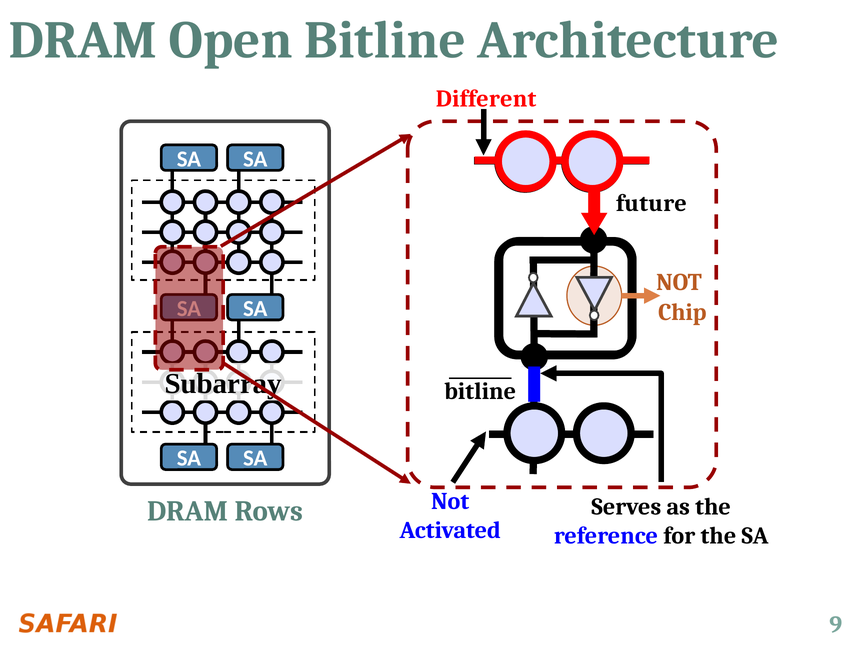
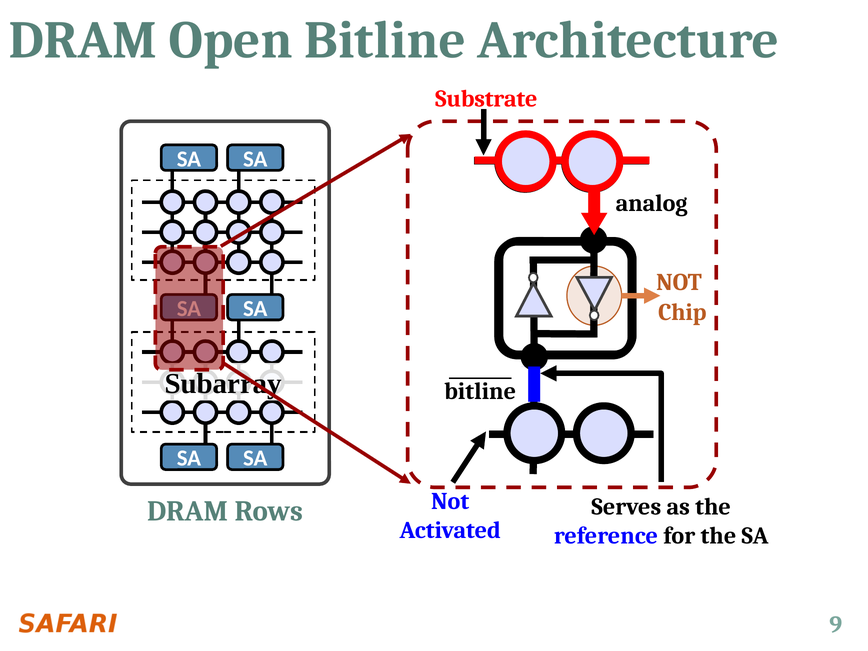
Different: Different -> Substrate (486, 99)
future: future -> analog (652, 203)
